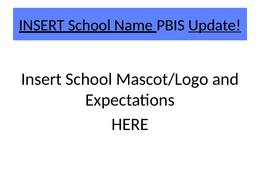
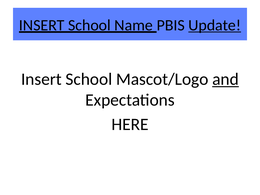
and underline: none -> present (225, 79)
